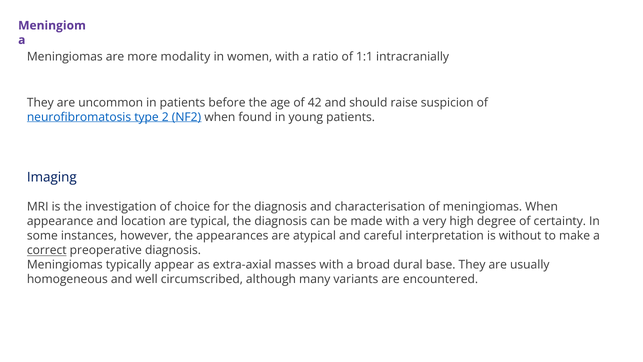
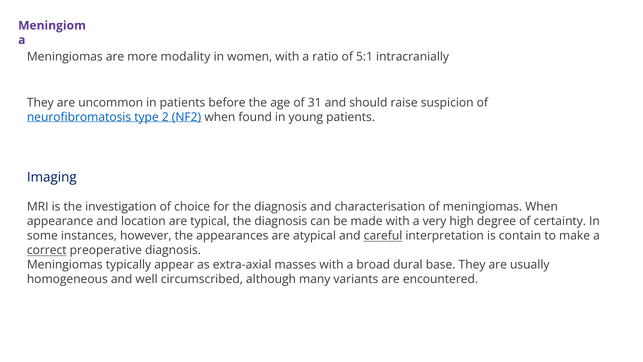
1:1: 1:1 -> 5:1 (364, 57)
42: 42 -> 31 (315, 103)
careful underline: none -> present (383, 236)
without: without -> contain (520, 236)
